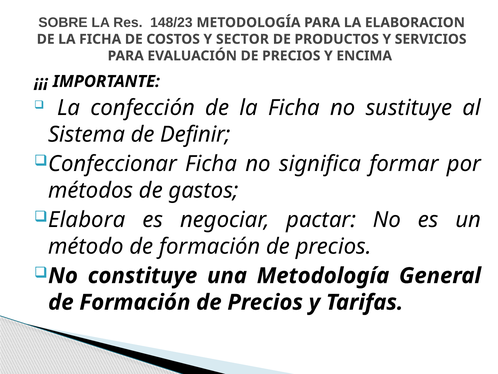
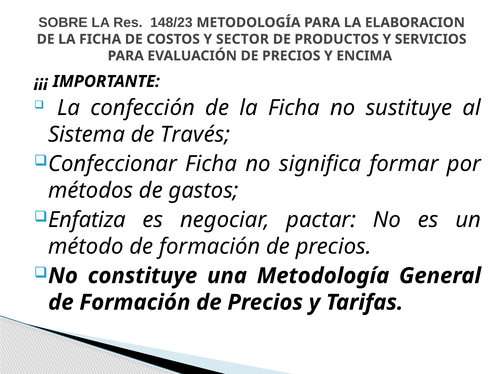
Definir: Definir -> Través (195, 134)
Elabora: Elabora -> Enfatiza (87, 220)
